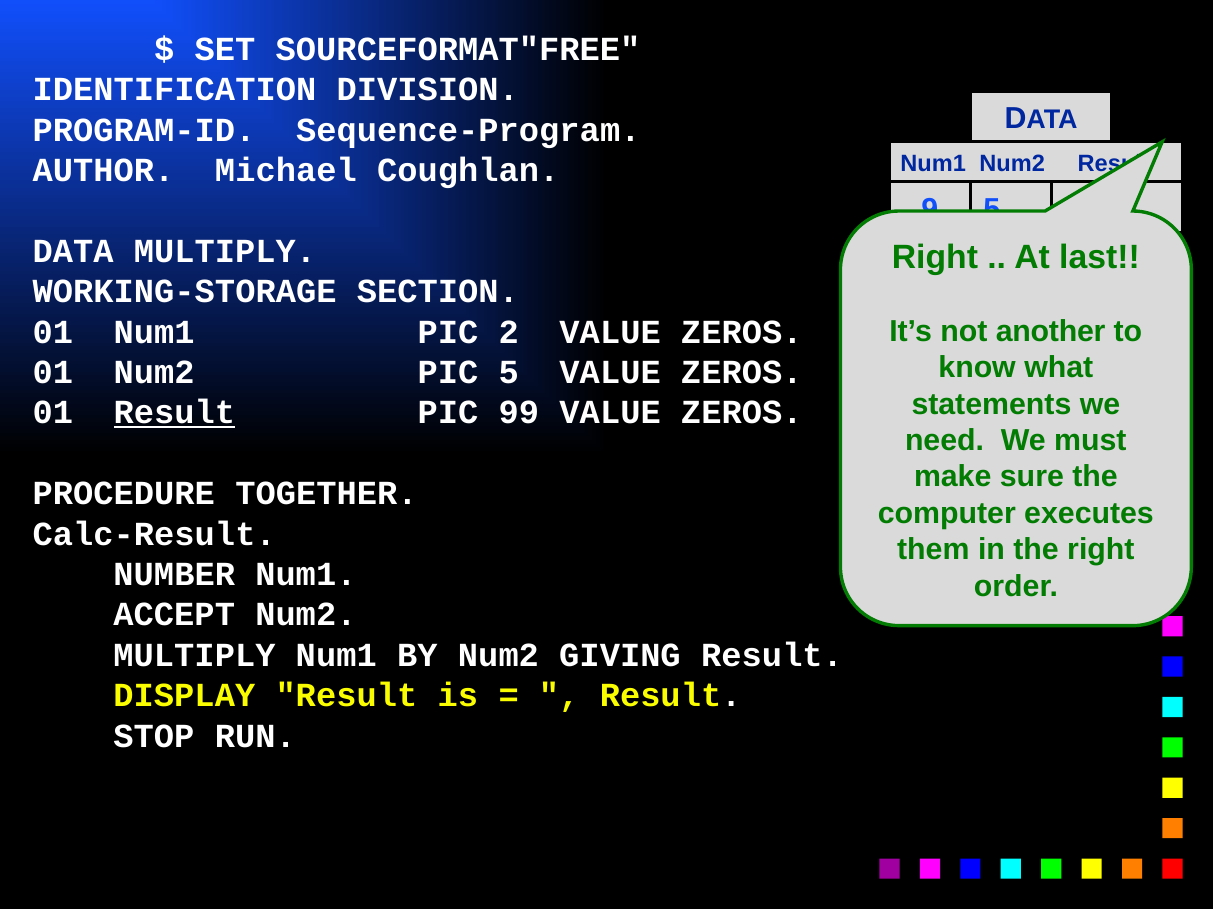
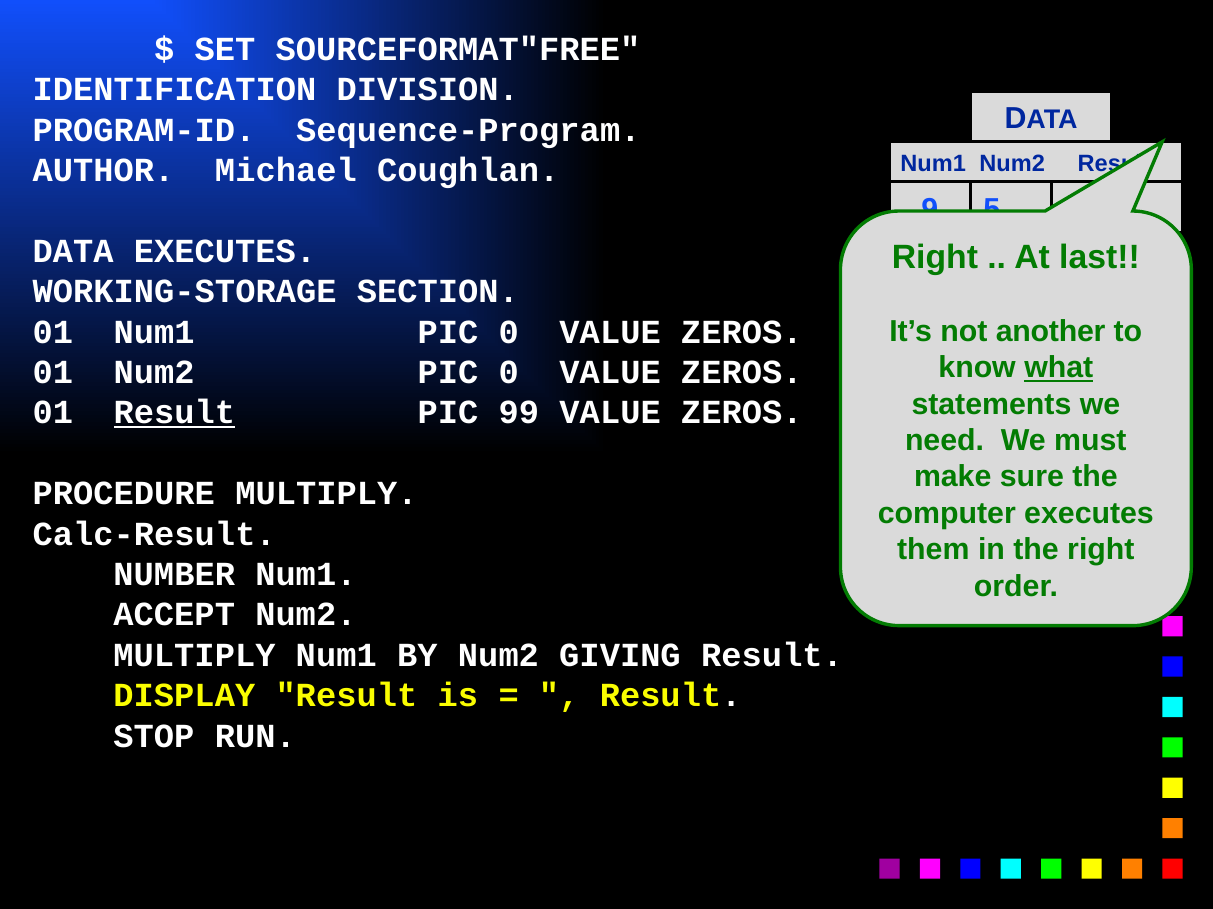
DATA MULTIPLY: MULTIPLY -> EXECUTES (225, 251)
Num1 PIC 2: 2 -> 0 (509, 332)
what underline: none -> present (1059, 368)
Num2 PIC 5: 5 -> 0 (509, 373)
PROCEDURE TOGETHER: TOGETHER -> MULTIPLY (326, 494)
